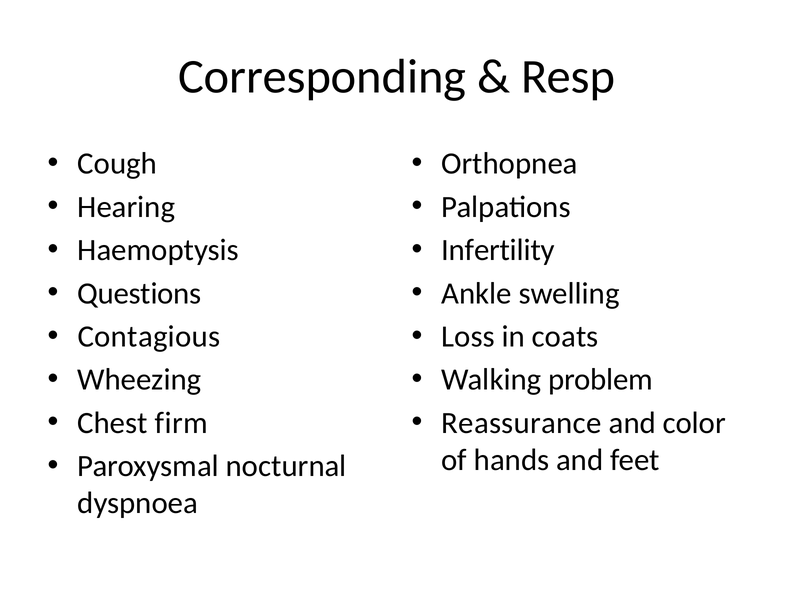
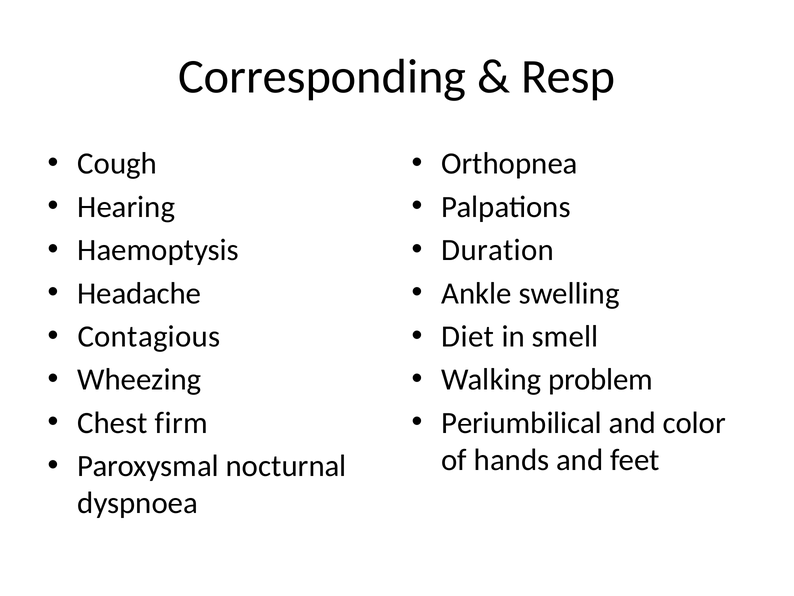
Infertility: Infertility -> Duration (498, 250)
Questions: Questions -> Headache (139, 293)
Loss: Loss -> Diet (468, 336)
coats: coats -> smell (565, 336)
Reassurance: Reassurance -> Periumbilical (522, 423)
